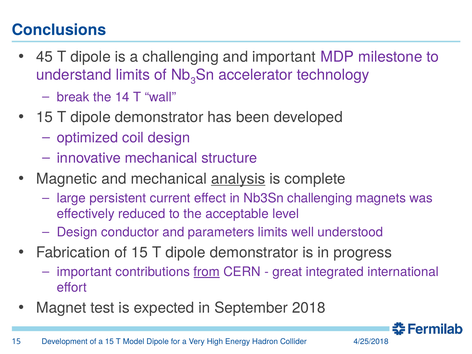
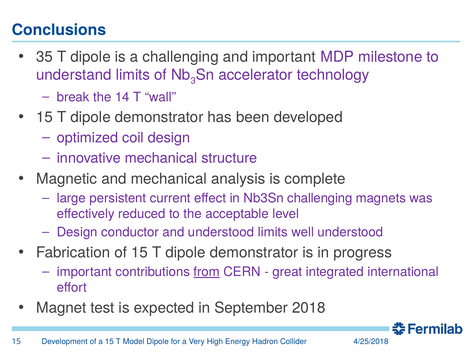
45: 45 -> 35 (45, 57)
analysis underline: present -> none (238, 179)
and parameters: parameters -> understood (221, 232)
